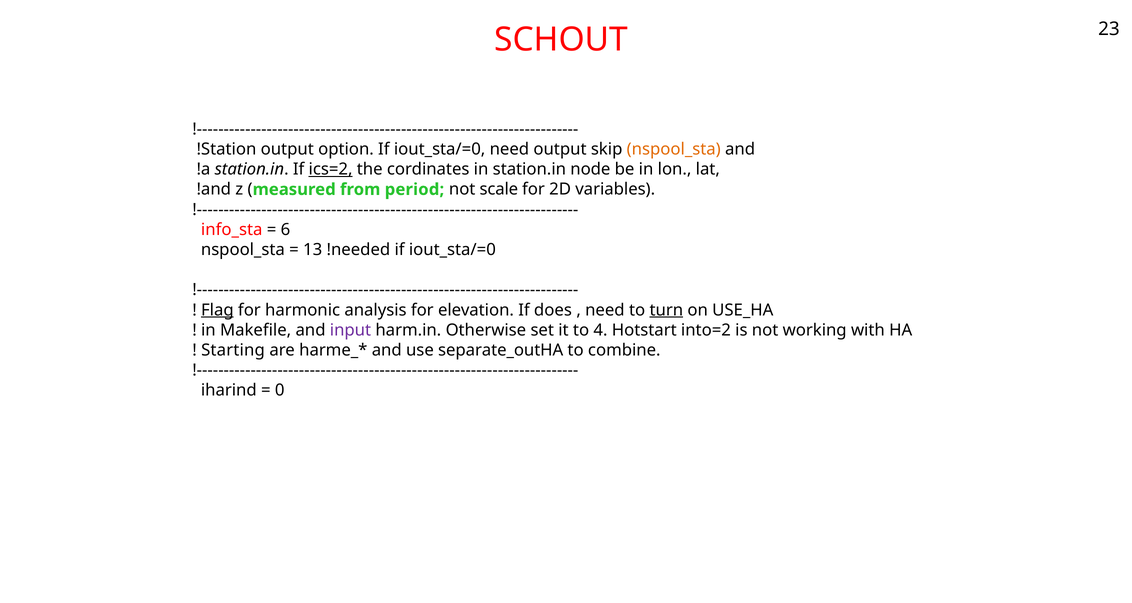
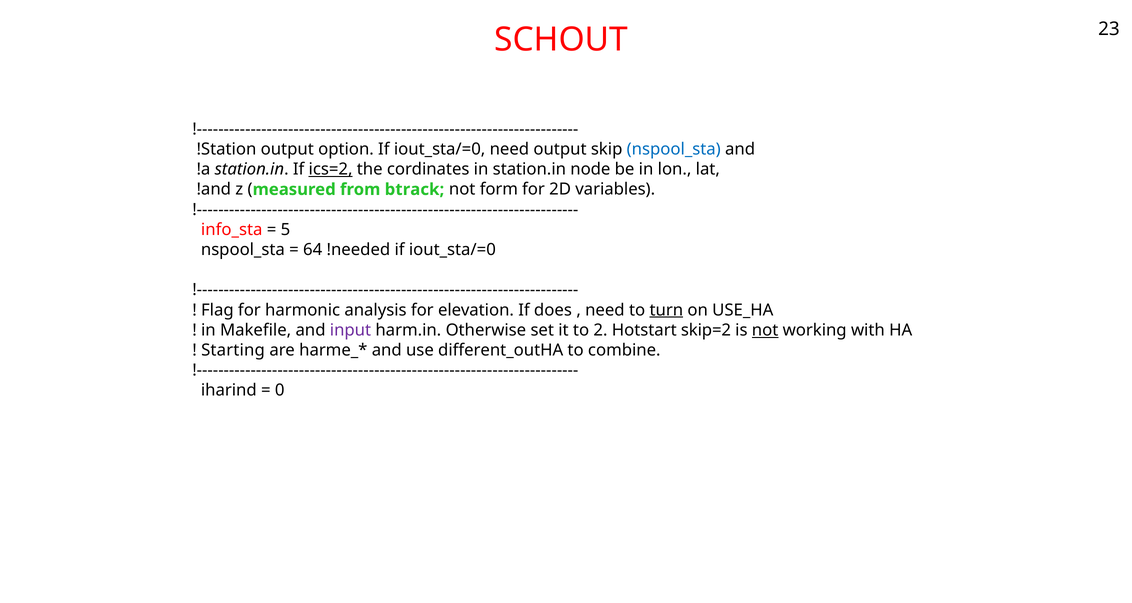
nspool_sta colour: orange -> blue (674, 149)
period: period -> btrack (414, 190)
scale: scale -> form (499, 190)
6: 6 -> 5 (285, 230)
13: 13 -> 64 (313, 250)
Flag underline: present -> none (217, 310)
4: 4 -> 2 (600, 331)
into=2: into=2 -> skip=2 (706, 331)
not underline: none -> present (765, 331)
separate_outHA: separate_outHA -> different_outHA (501, 351)
